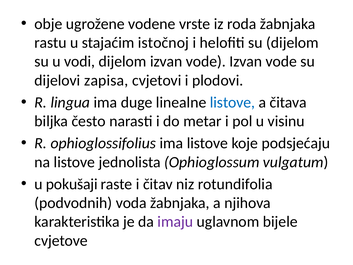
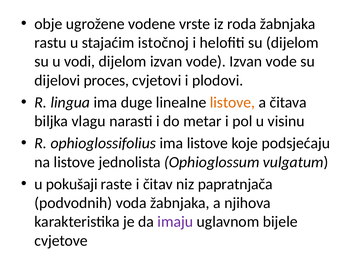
zapisa: zapisa -> proces (106, 80)
listove colour: blue -> orange (233, 102)
često: često -> vlagu (89, 121)
rotundifolia: rotundifolia -> papratnjača (235, 184)
